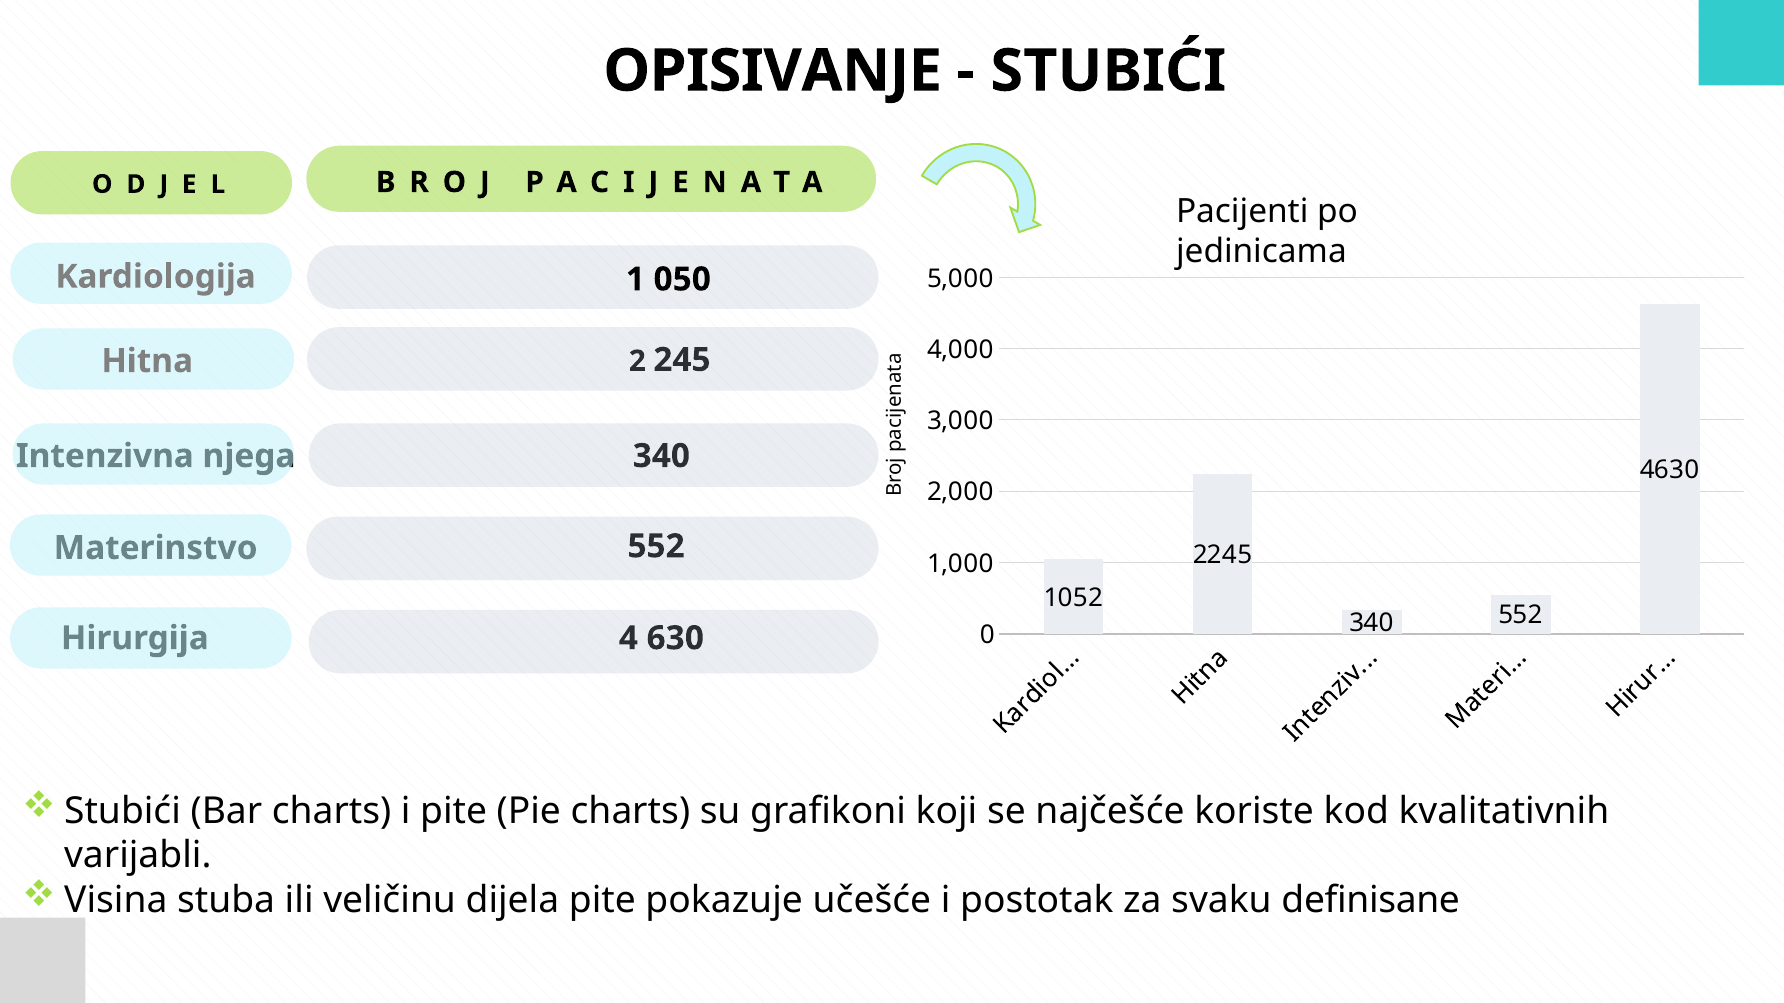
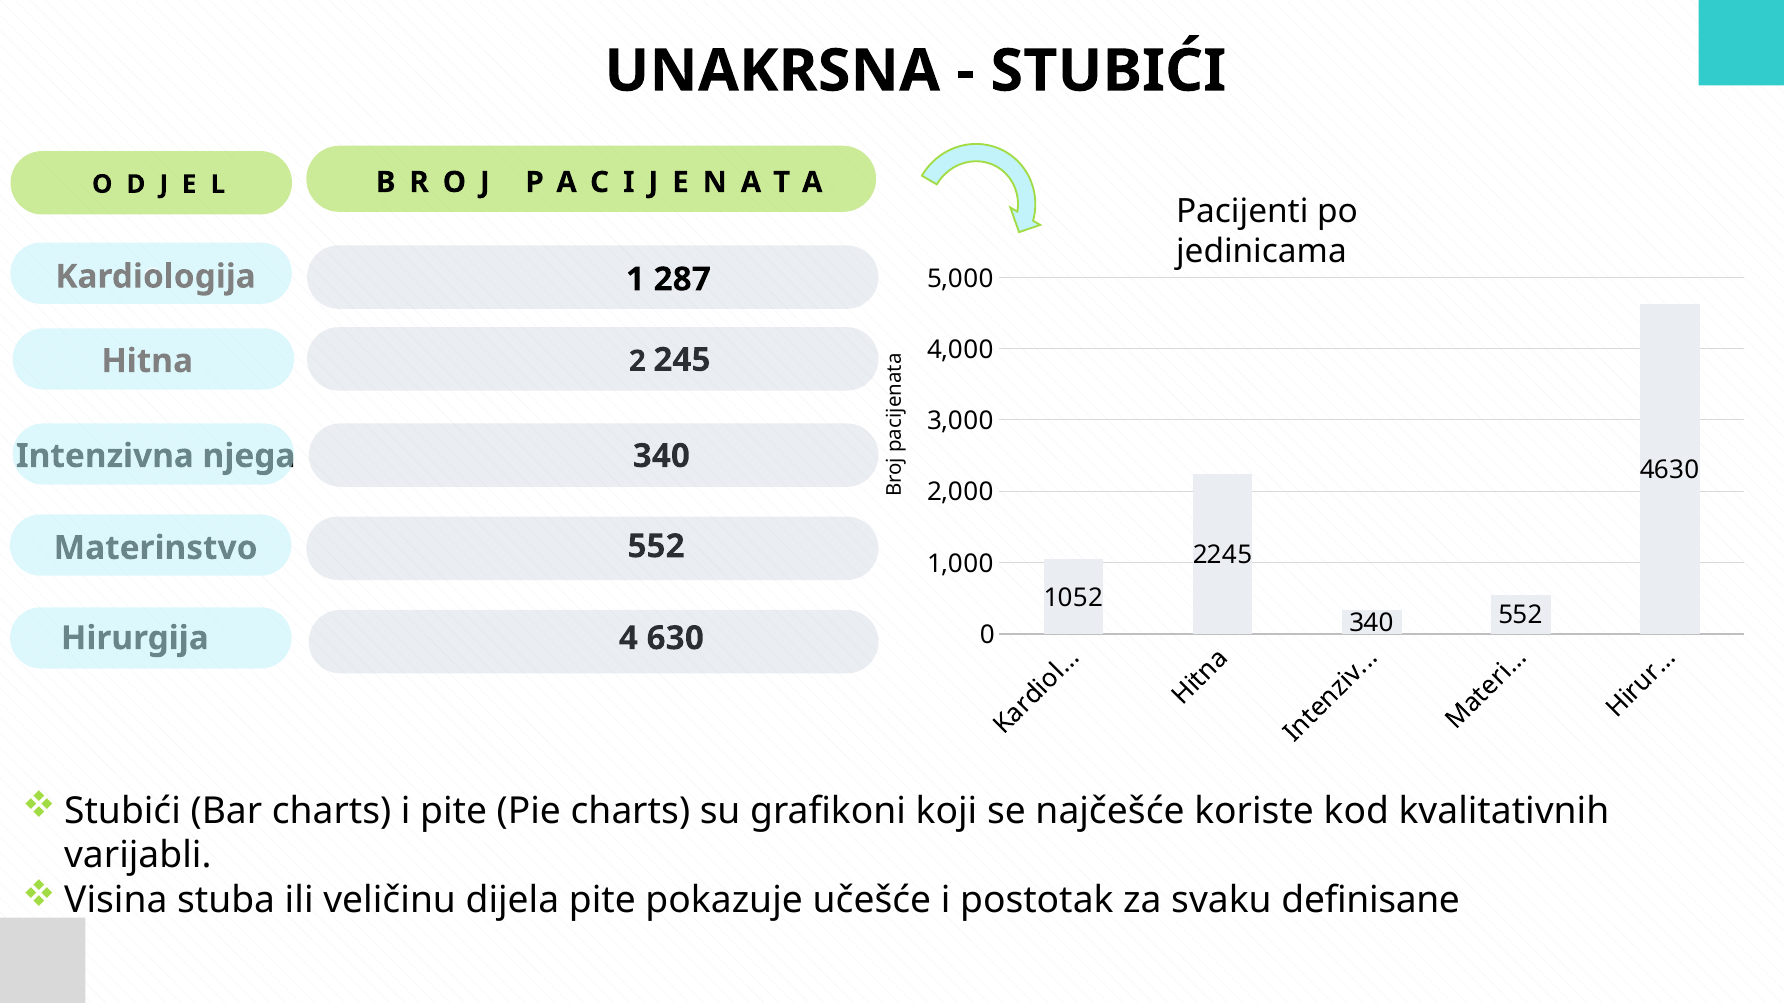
OPISIVANJE: OPISIVANJE -> UNAKRSNA (772, 71)
050: 050 -> 287 (682, 280)
